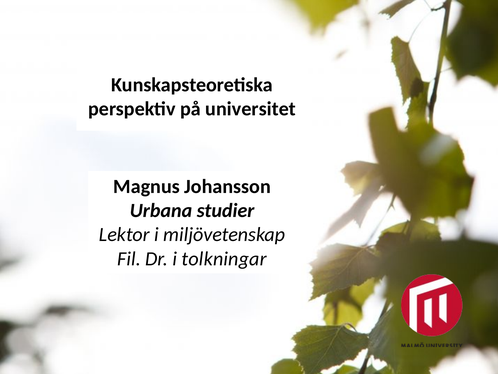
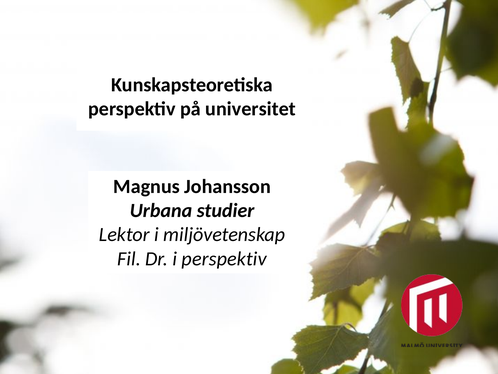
i tolkningar: tolkningar -> perspektiv (224, 258)
